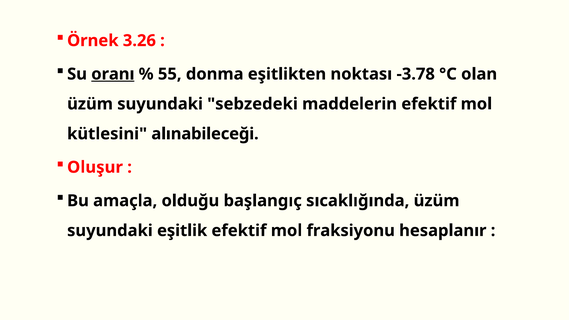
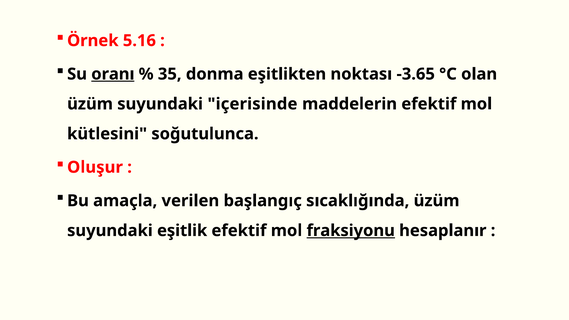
3.26: 3.26 -> 5.16 (139, 41)
55: 55 -> 35 (170, 74)
-3.78: -3.78 -> -3.65 (416, 74)
sebzedeki: sebzedeki -> içerisinde (252, 104)
alınabileceği: alınabileceği -> soğutulunca (205, 134)
olduğu: olduğu -> verilen (190, 201)
fraksiyonu underline: none -> present (351, 231)
